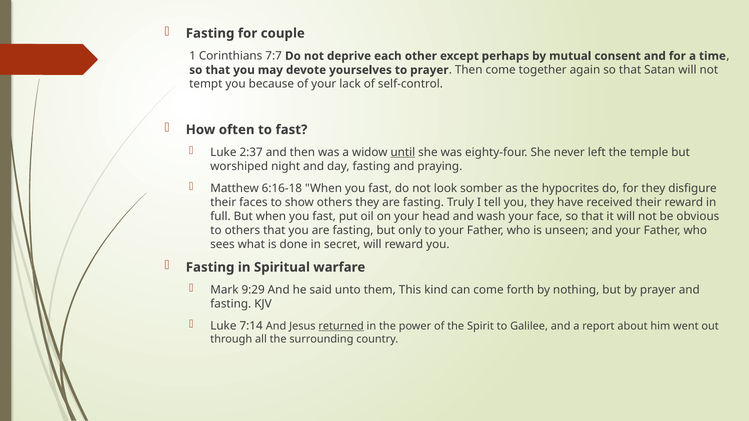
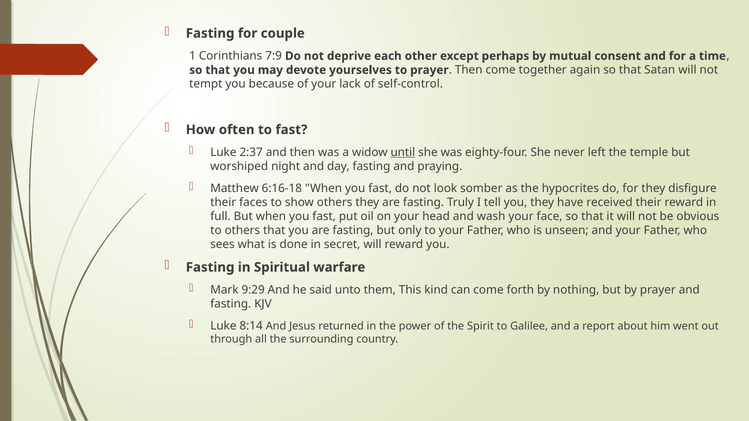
7:7: 7:7 -> 7:9 (274, 56)
7:14: 7:14 -> 8:14 (251, 326)
returned underline: present -> none (341, 326)
